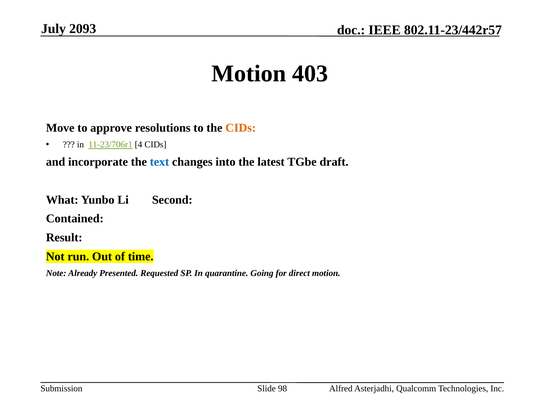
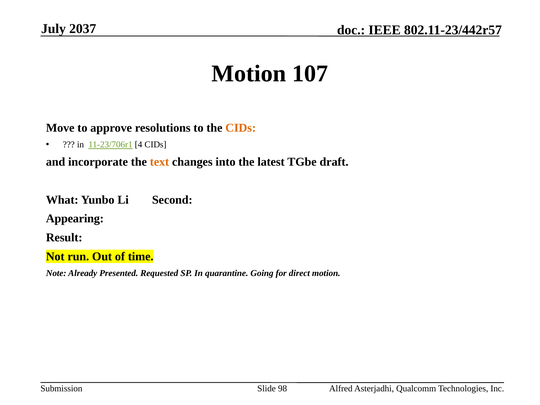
2093: 2093 -> 2037 (83, 29)
403: 403 -> 107 (310, 74)
text colour: blue -> orange (160, 162)
Contained: Contained -> Appearing (75, 219)
